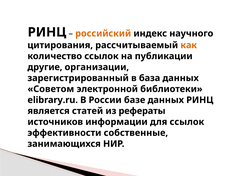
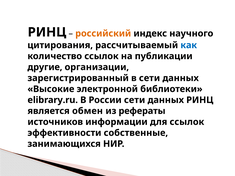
как colour: orange -> blue (189, 45)
в база: база -> сети (150, 78)
Советом: Советом -> Высокие (51, 89)
России базе: базе -> сети (135, 100)
статей: статей -> обмен (87, 111)
